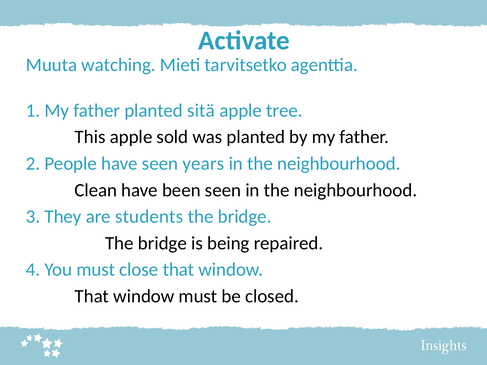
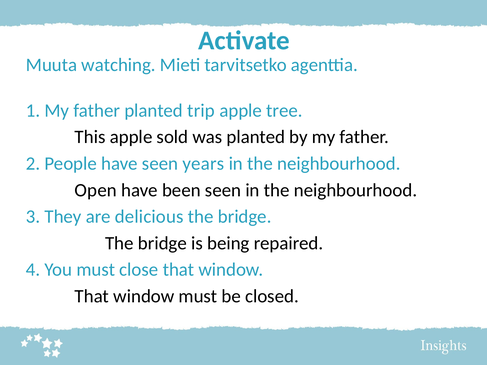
sitä: sitä -> trip (201, 111)
Clean: Clean -> Open (96, 190)
students: students -> delicious (149, 217)
